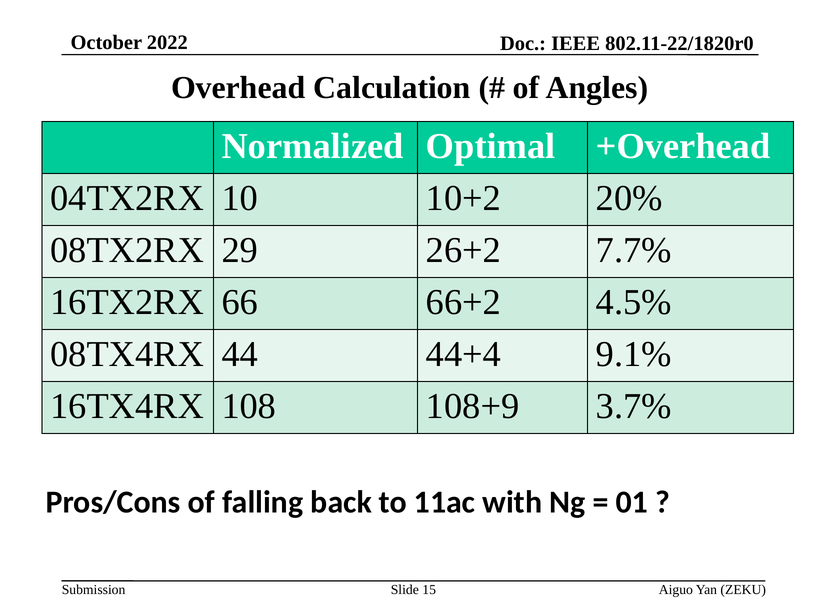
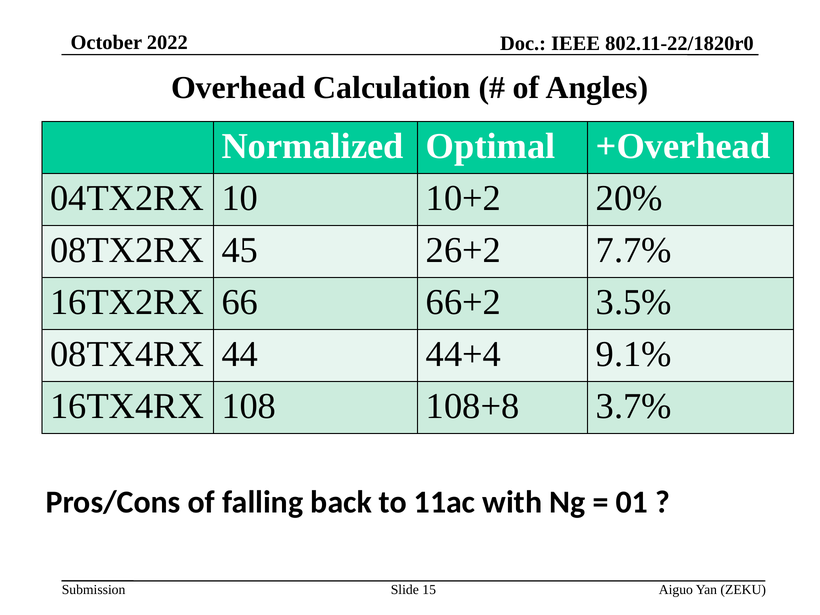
29: 29 -> 45 (240, 250)
4.5%: 4.5% -> 3.5% (634, 302)
108+9: 108+9 -> 108+8 (473, 406)
